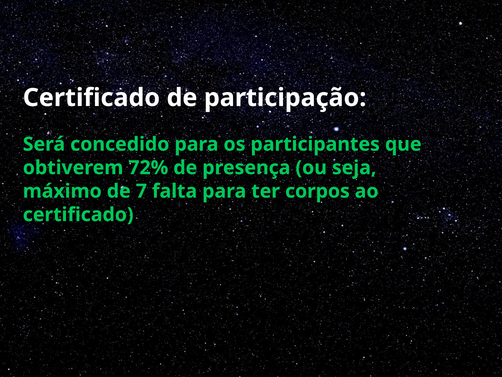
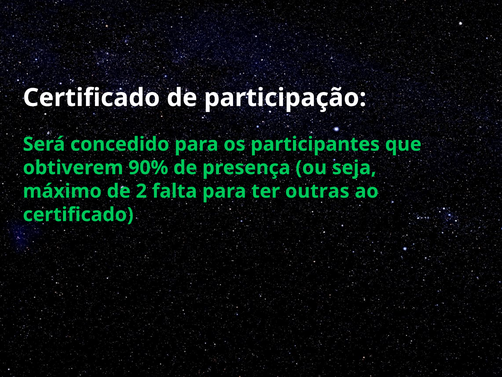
72%: 72% -> 90% (148, 167)
7: 7 -> 2 (141, 191)
corpos: corpos -> outras (317, 191)
